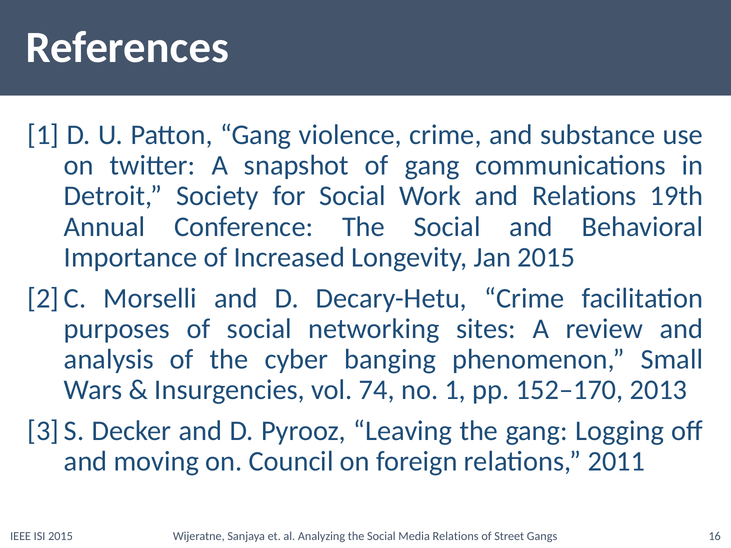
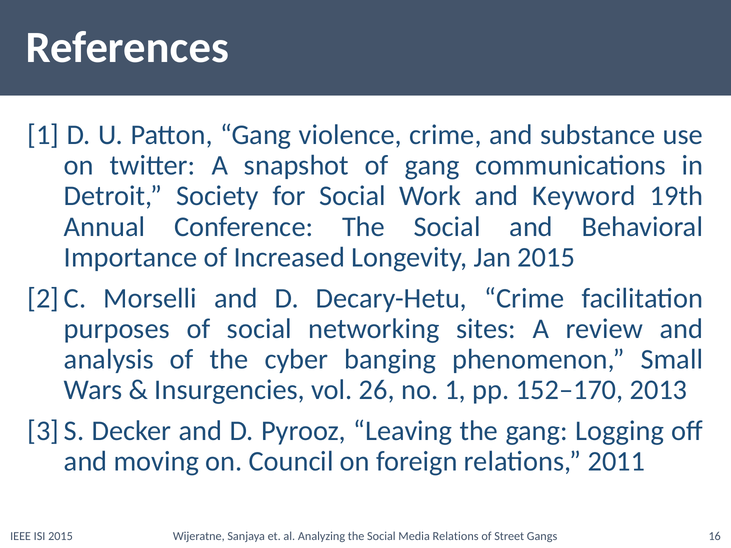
and Relations: Relations -> Keyword (584, 196)
74: 74 -> 26 (377, 390)
